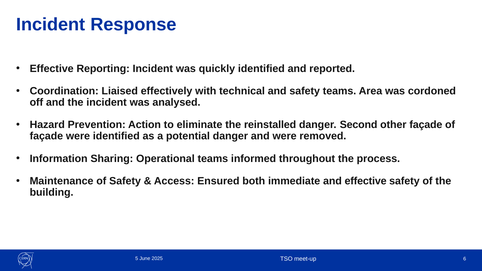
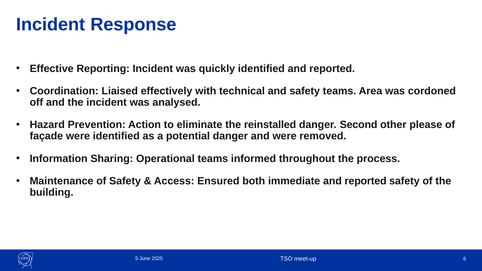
other façade: façade -> please (426, 125)
immediate and effective: effective -> reported (366, 181)
